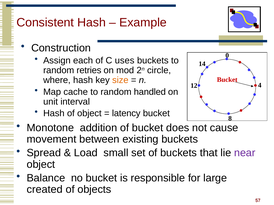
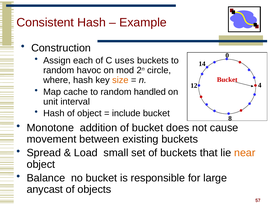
retries: retries -> havoc (89, 71)
latency: latency -> include (126, 114)
near colour: purple -> orange (245, 153)
created: created -> anycast (45, 190)
